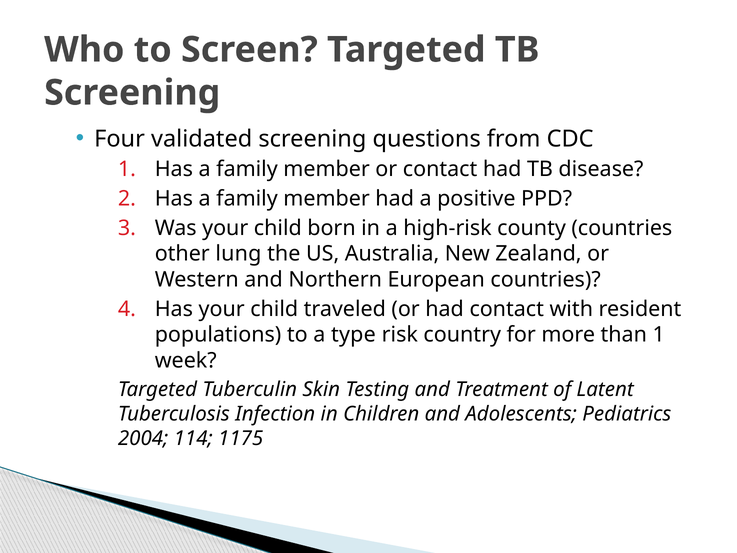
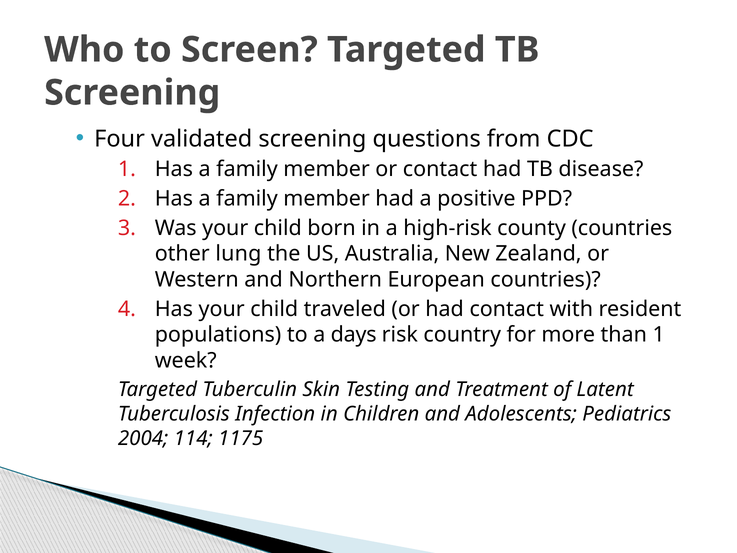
type: type -> days (354, 335)
